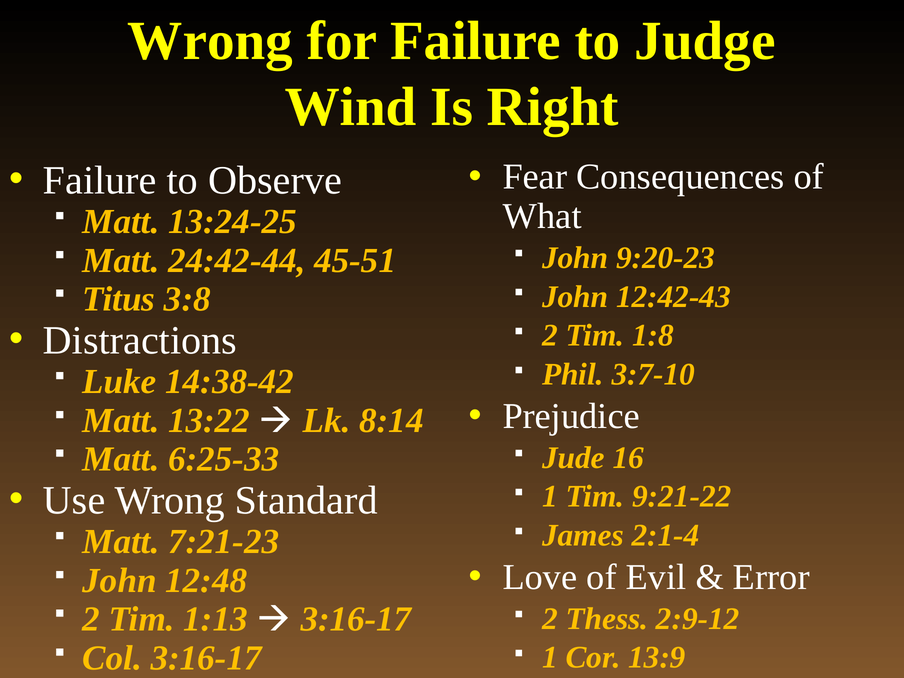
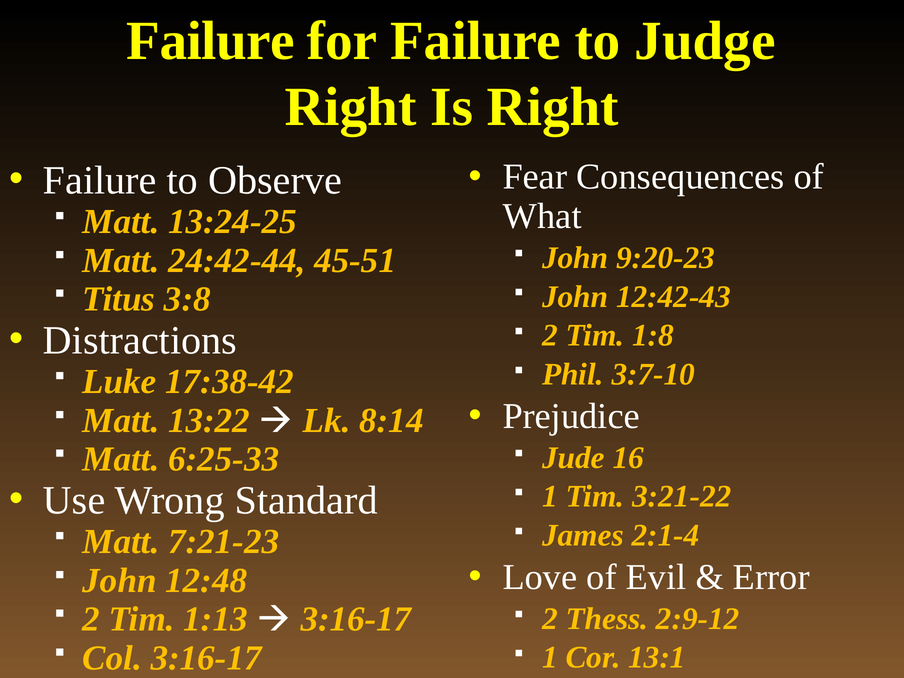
Wrong: Wrong -> Failure (211, 41)
Wind: Wind -> Right (351, 107)
14:38-42: 14:38-42 -> 17:38-42 (230, 382)
9:21-22: 9:21-22 -> 3:21-22 (682, 497)
13:9: 13:9 -> 13:1 (657, 658)
